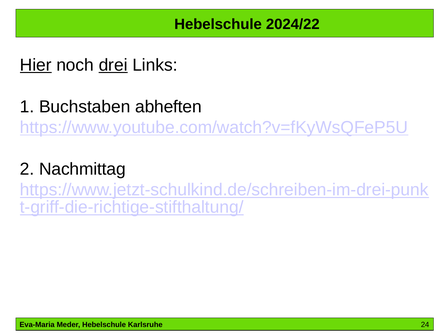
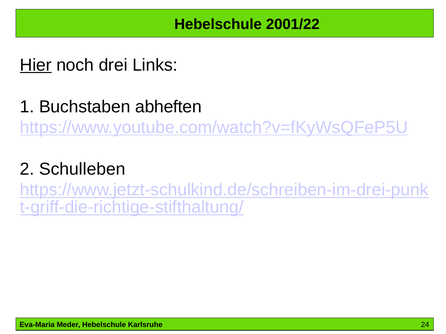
2024/22: 2024/22 -> 2001/22 (293, 24)
drei underline: present -> none (113, 65)
Nachmittag: Nachmittag -> Schulleben (82, 169)
